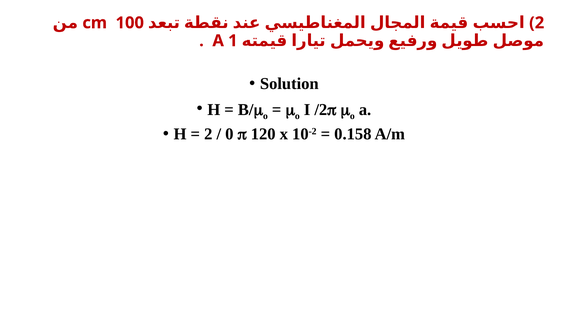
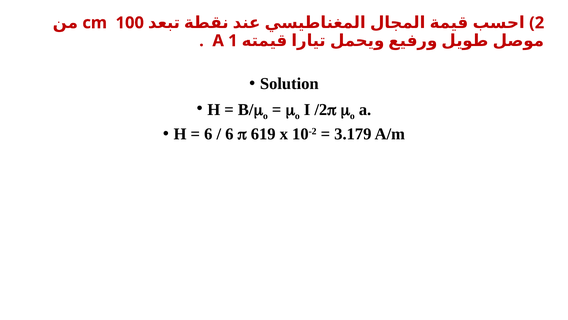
2: 2 -> 6 (208, 134)
0: 0 -> 6 (229, 134)
120: 120 -> 619 (263, 134)
0.158: 0.158 -> 3.179 (353, 134)
